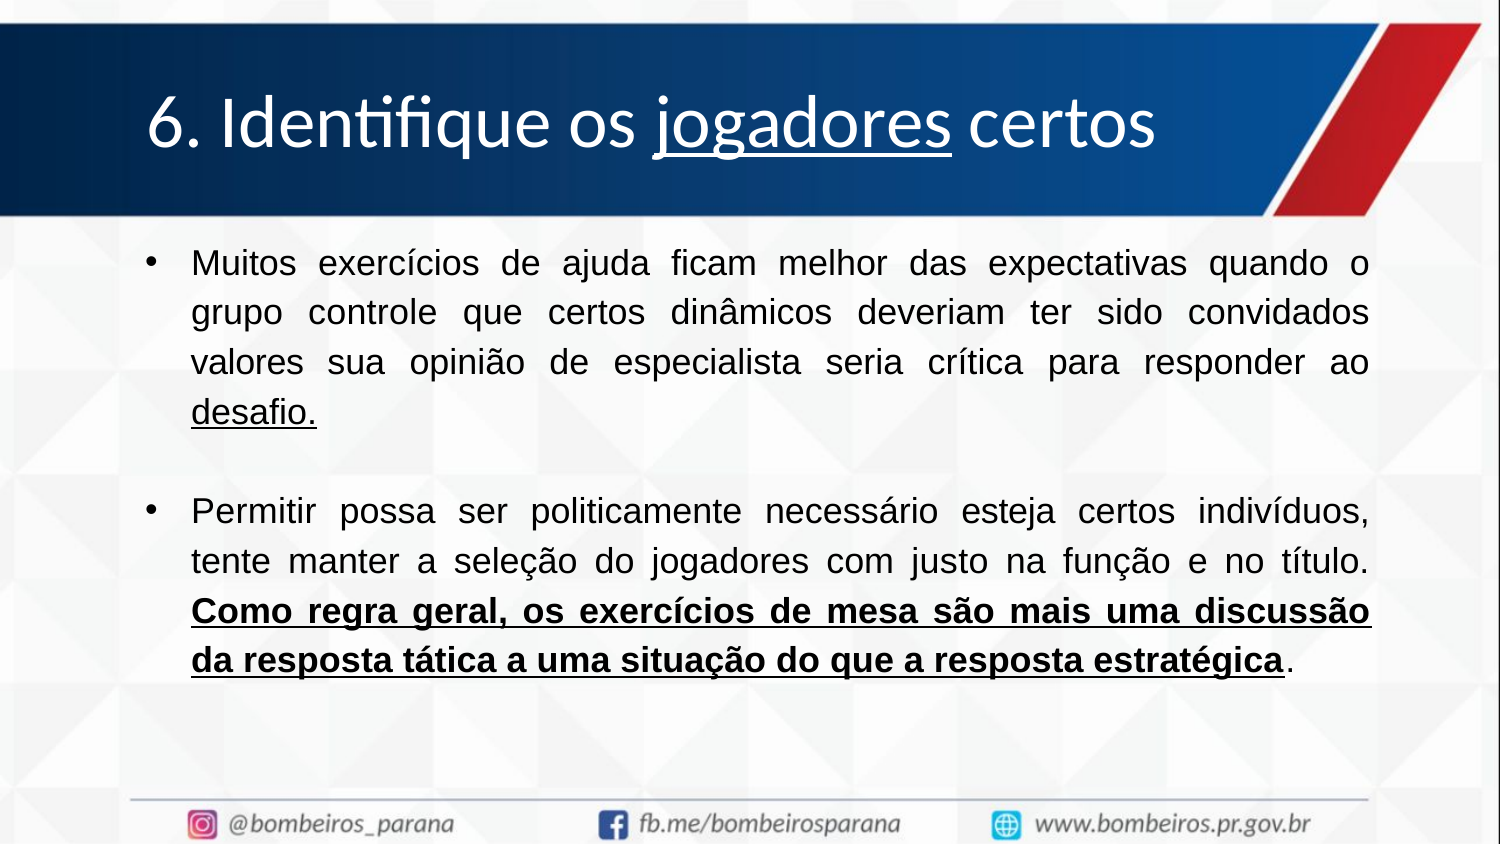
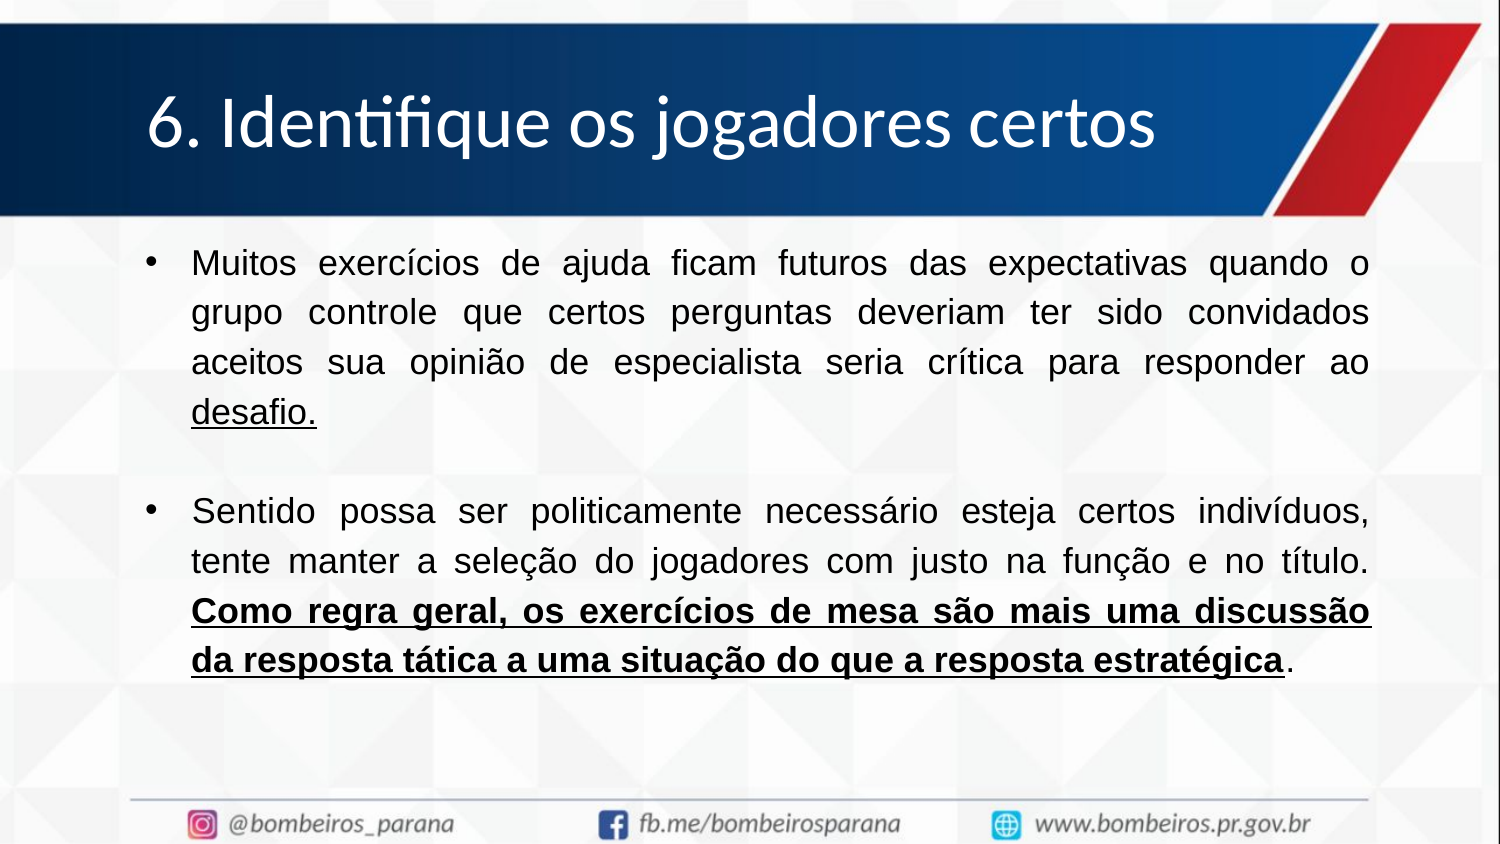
jogadores underline: present -> none (803, 123)
melhor: melhor -> futuros (833, 263)
dinâmicos: dinâmicos -> perguntas (751, 313)
valores: valores -> aceitos (247, 363)
Permitir: Permitir -> Sentido (254, 512)
